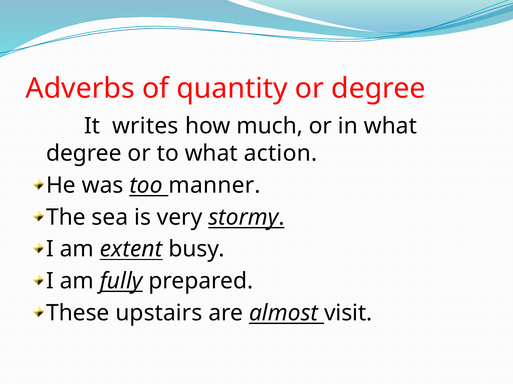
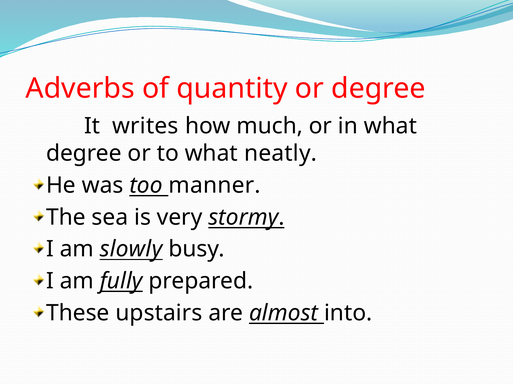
action: action -> neatly (281, 154)
extent: extent -> slowly (131, 250)
visit: visit -> into (348, 314)
